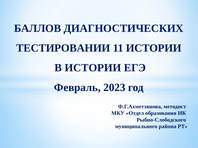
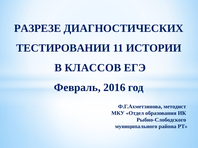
БАЛЛОВ: БАЛЛОВ -> РАЗРЕЗЕ (38, 28)
В ИСТОРИИ: ИСТОРИИ -> КЛАССОВ (93, 68)
2023: 2023 -> 2016 (114, 88)
